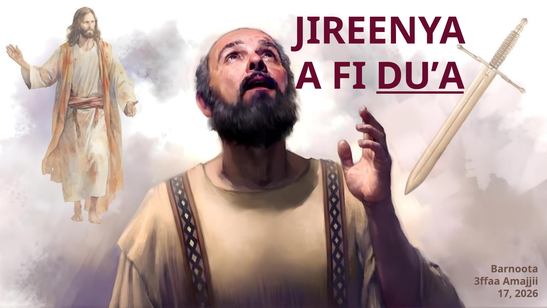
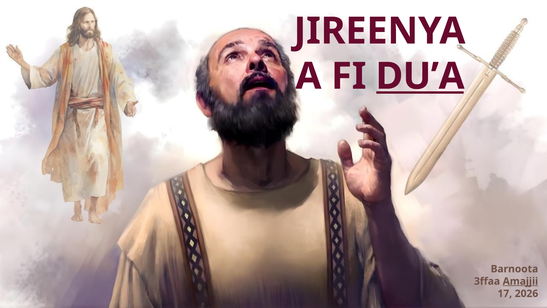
Amajjii underline: none -> present (520, 281)
